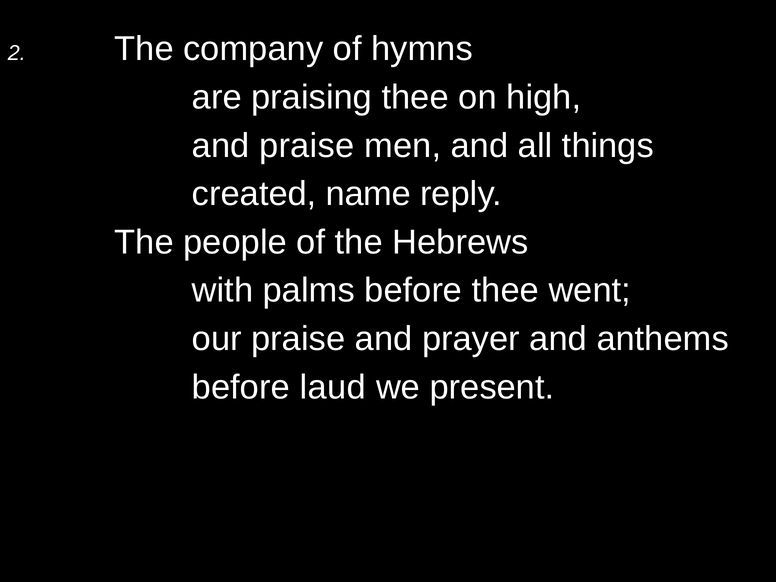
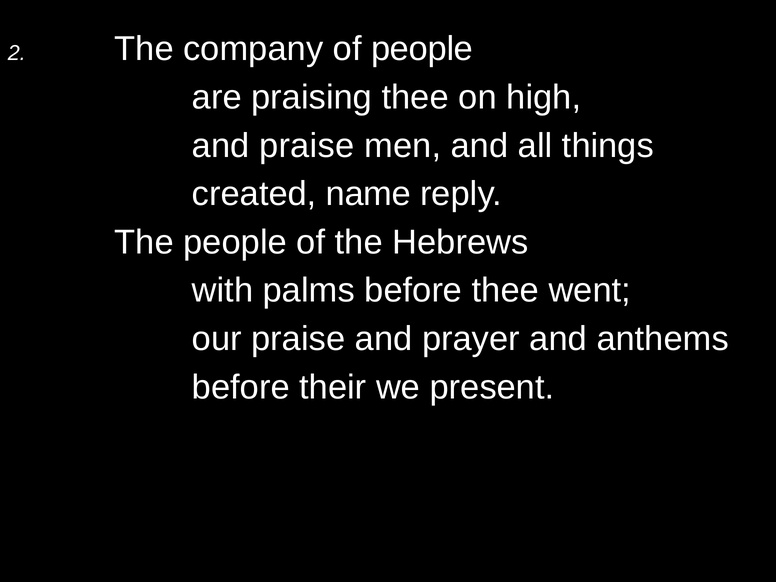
of hymns: hymns -> people (422, 49)
laud: laud -> their (333, 387)
